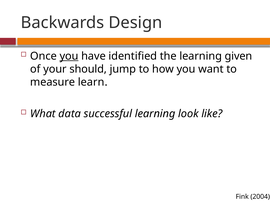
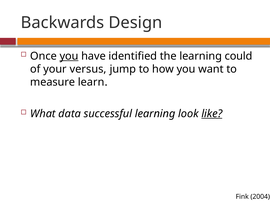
given: given -> could (239, 56)
should: should -> versus (88, 69)
like underline: none -> present (212, 113)
